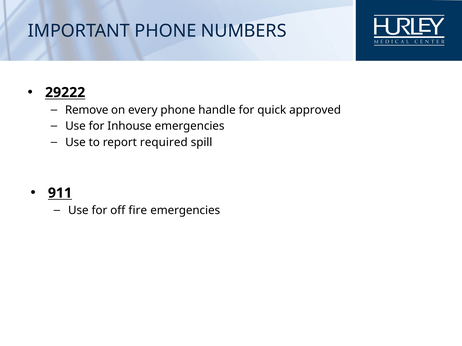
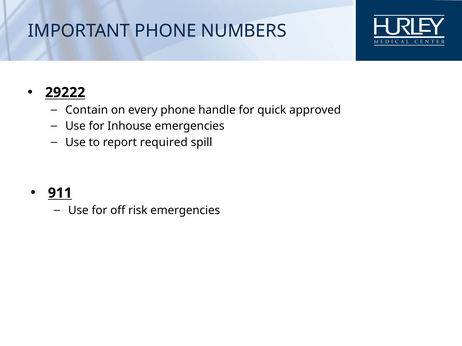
Remove: Remove -> Contain (87, 110)
fire: fire -> risk (138, 211)
